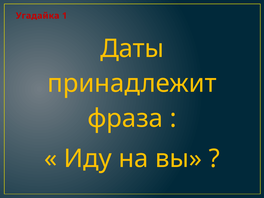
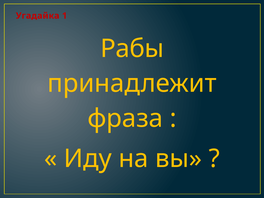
Даты: Даты -> Рабы (132, 49)
